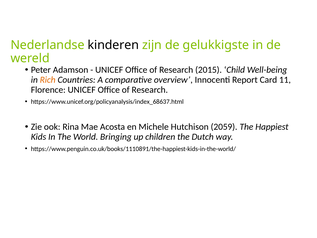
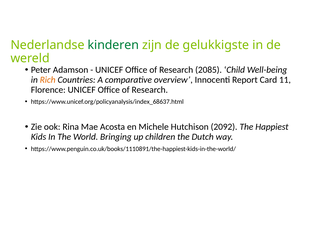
kinderen colour: black -> green (113, 45)
2015: 2015 -> 2085 (209, 70)
2059: 2059 -> 2092 (224, 127)
